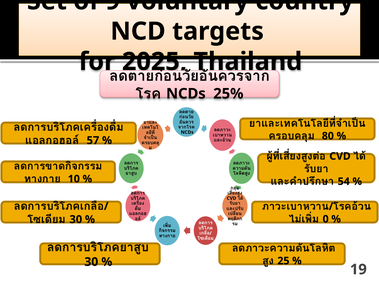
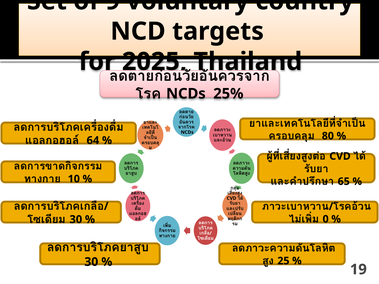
57: 57 -> 64 (93, 141)
54: 54 -> 65 (344, 182)
